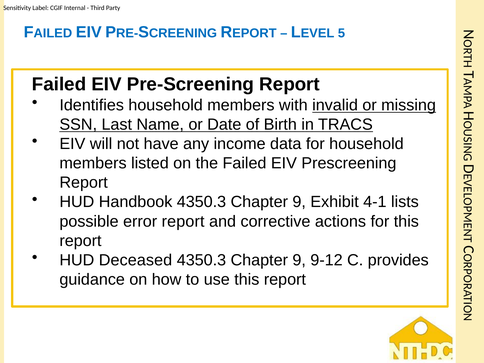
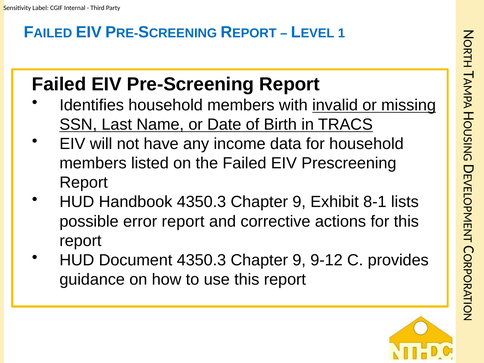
5: 5 -> 1 (341, 33)
4-1: 4-1 -> 8-1 (375, 202)
Deceased: Deceased -> Document (136, 260)
